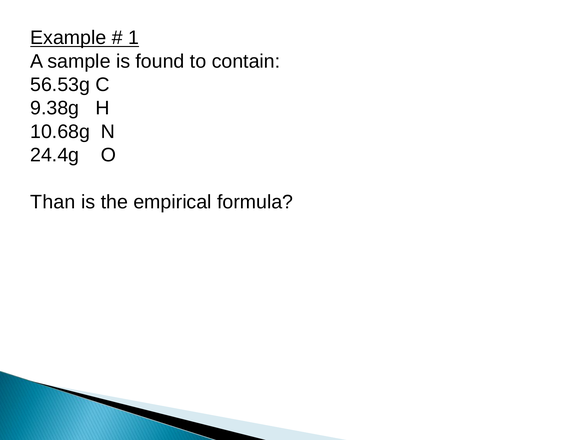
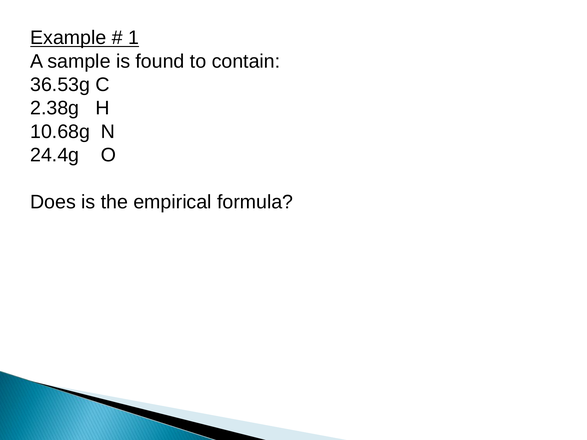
56.53g: 56.53g -> 36.53g (60, 85)
9.38g: 9.38g -> 2.38g (55, 108)
Than: Than -> Does (53, 202)
